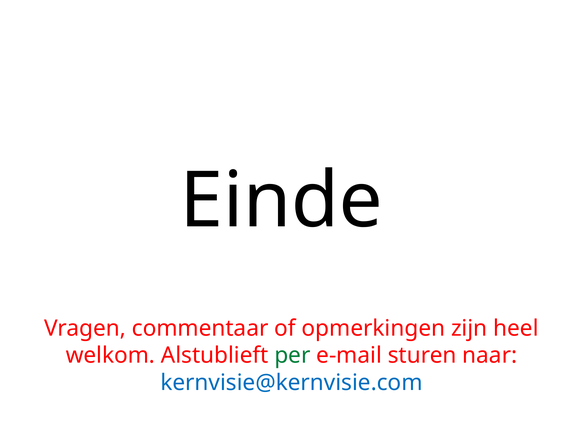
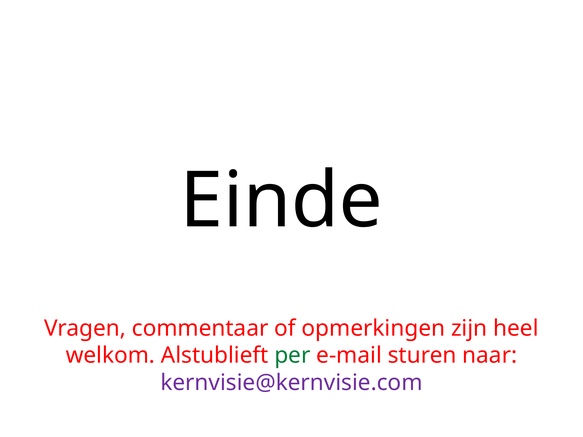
kernvisie@kernvisie.com colour: blue -> purple (292, 383)
